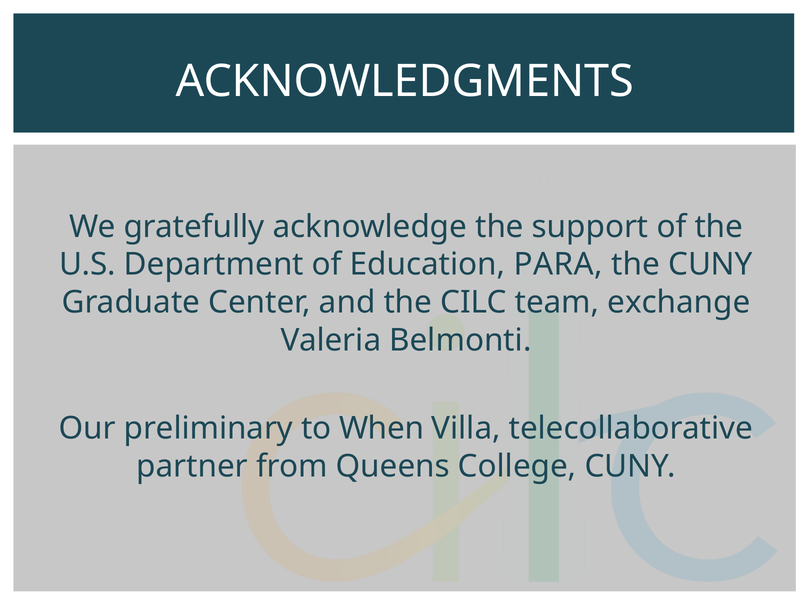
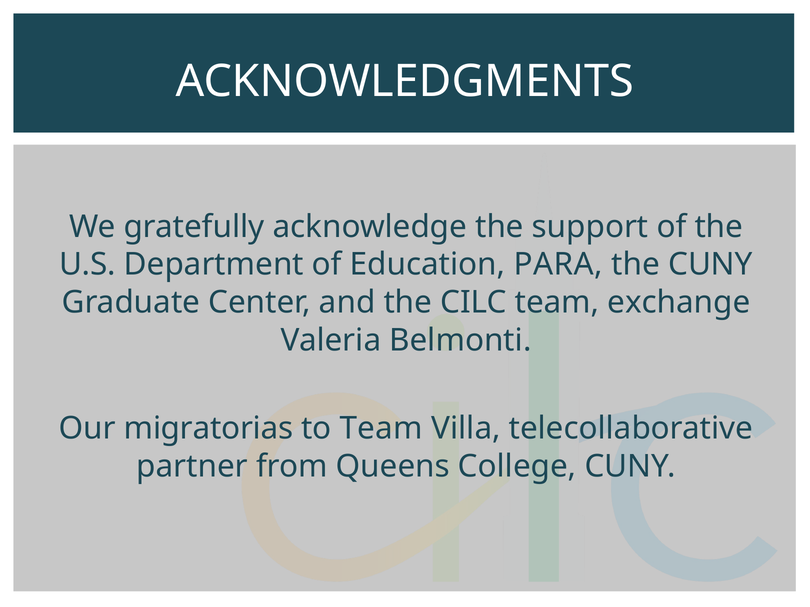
preliminary: preliminary -> migratorias (209, 429)
to When: When -> Team (381, 429)
